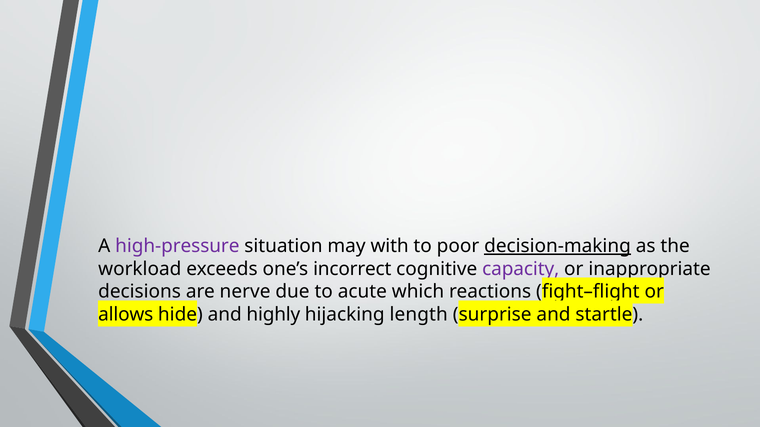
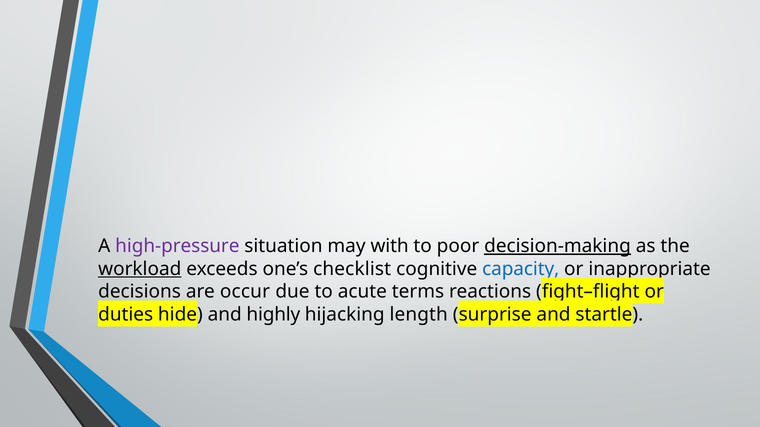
workload underline: none -> present (140, 269)
incorrect: incorrect -> checklist (352, 269)
capacity colour: purple -> blue (521, 269)
nerve: nerve -> occur (245, 292)
which: which -> terms (418, 292)
allows: allows -> duties (126, 315)
